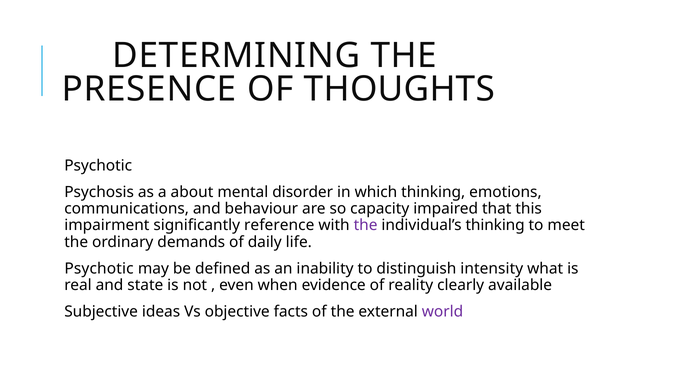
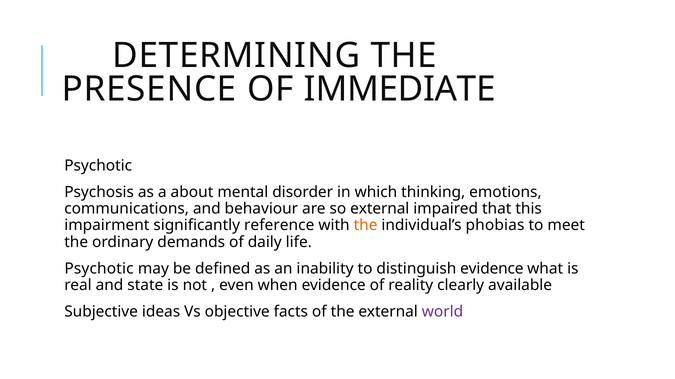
THOUGHTS: THOUGHTS -> IMMEDIATE (400, 89)
so capacity: capacity -> external (380, 209)
the colour: purple -> orange (366, 226)
individual’s thinking: thinking -> phobias (495, 226)
distinguish intensity: intensity -> evidence (492, 269)
